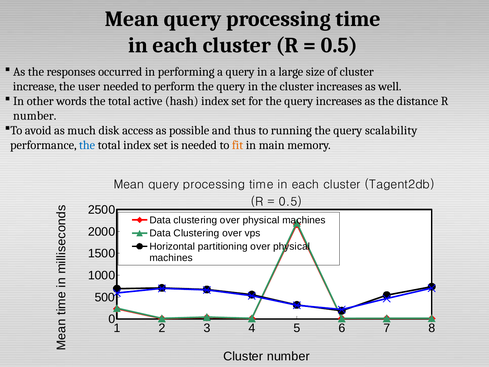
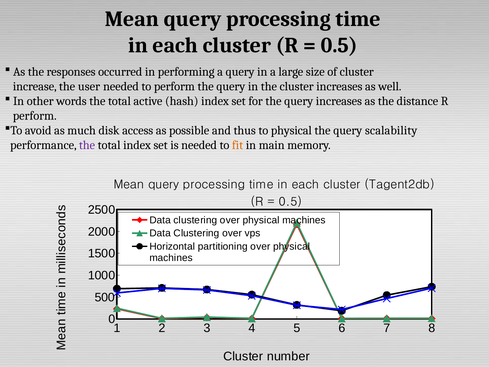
number: number -> perform (35, 116)
to running: running -> physical (291, 130)
the colour: blue -> purple (87, 145)
